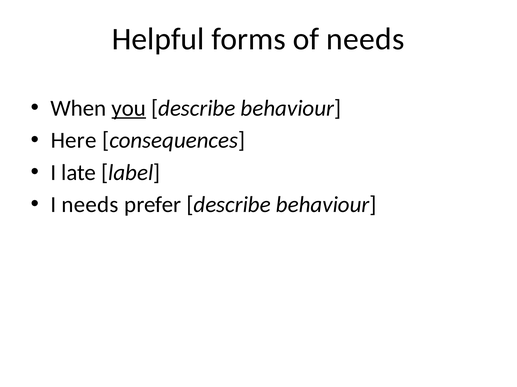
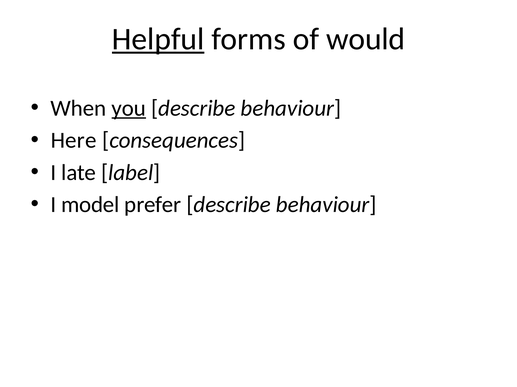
Helpful underline: none -> present (158, 39)
of needs: needs -> would (366, 39)
I needs: needs -> model (90, 205)
